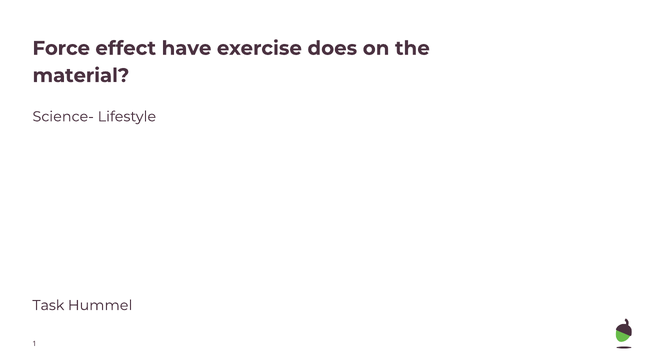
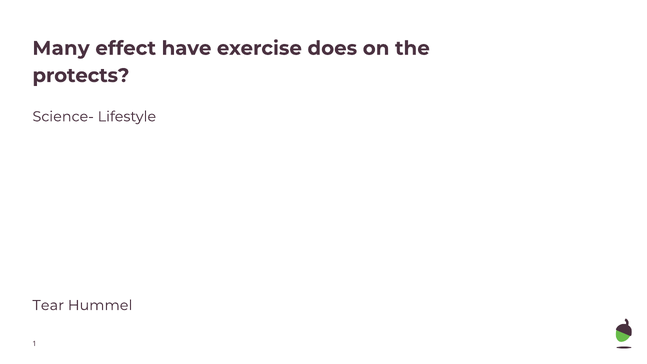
Force: Force -> Many (61, 48)
material: material -> protects (81, 76)
Task: Task -> Tear (48, 305)
